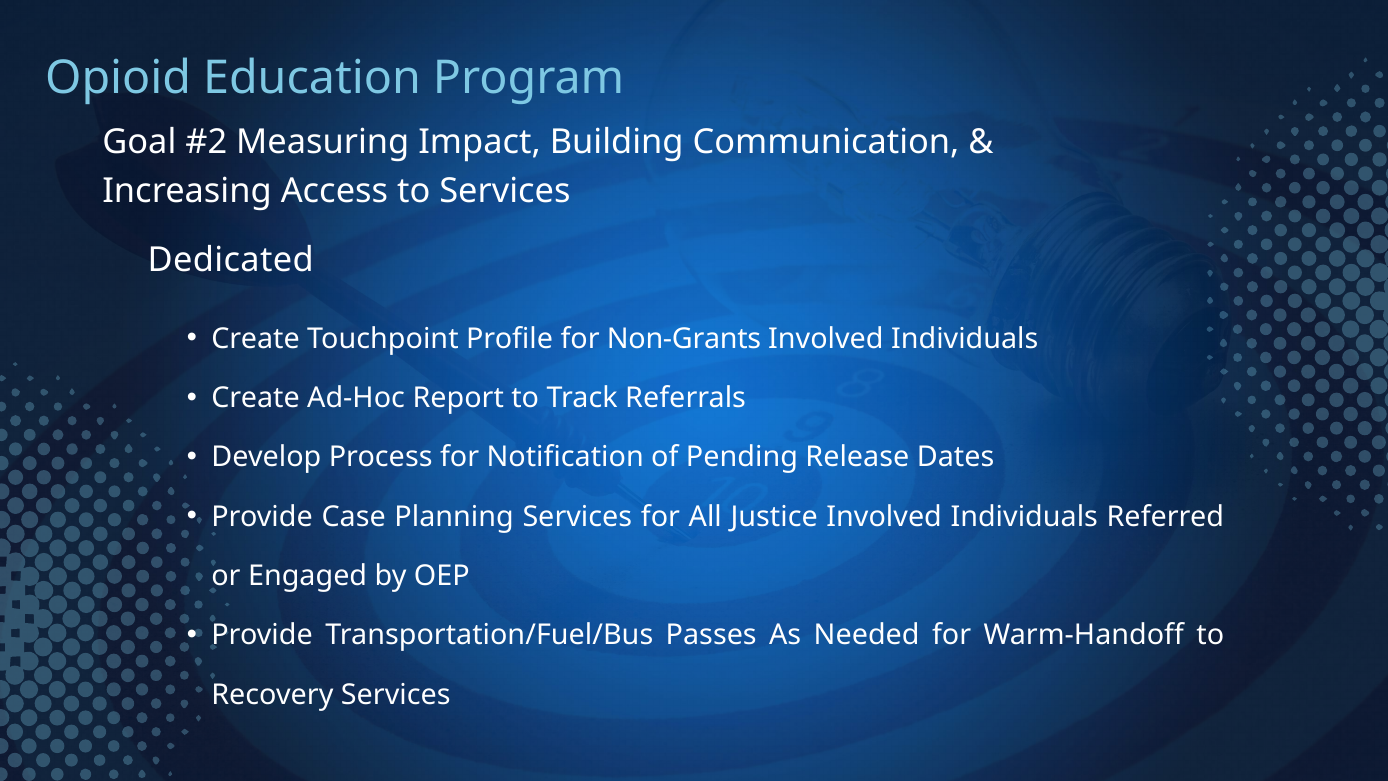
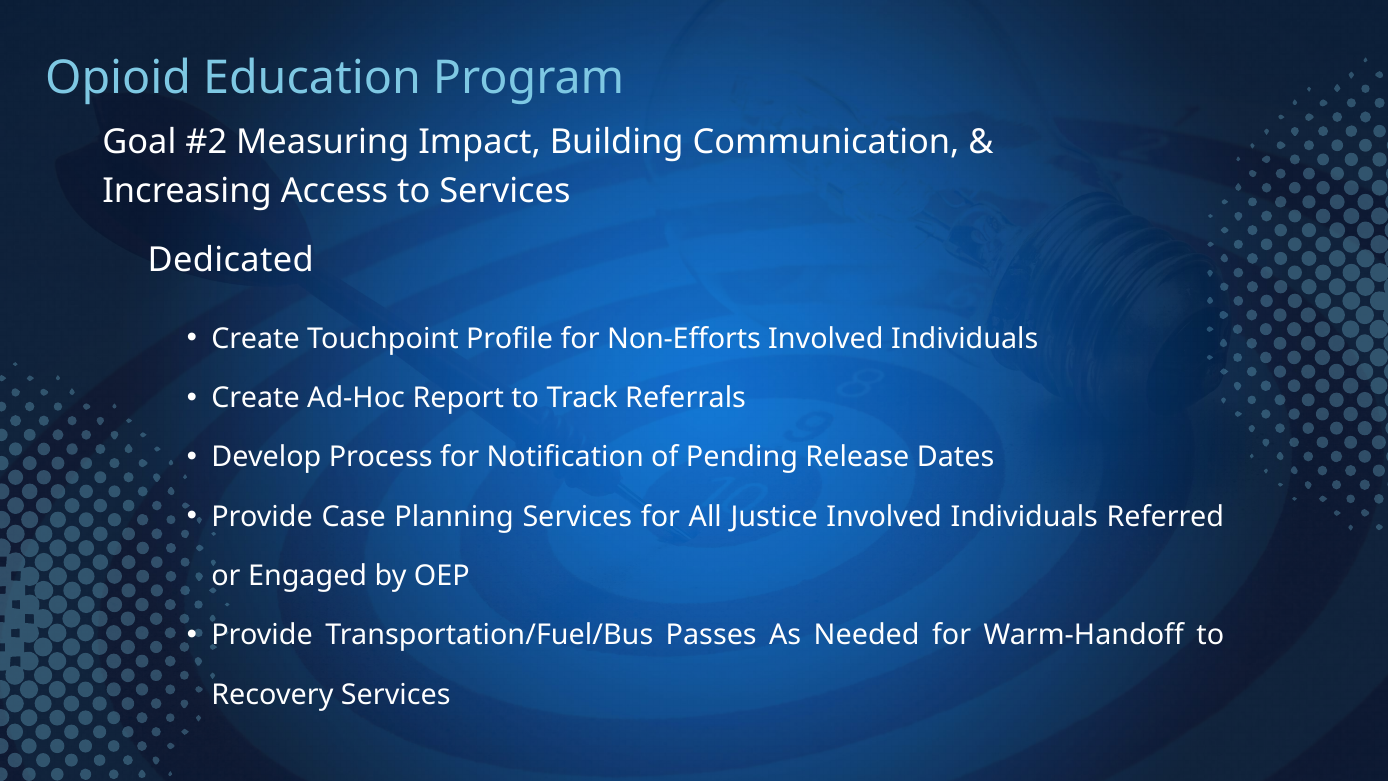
Non-Grants: Non-Grants -> Non-Efforts (684, 339)
